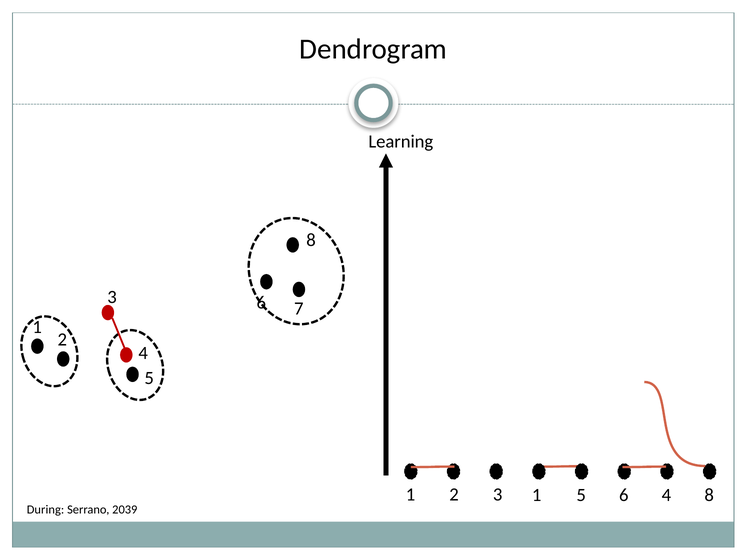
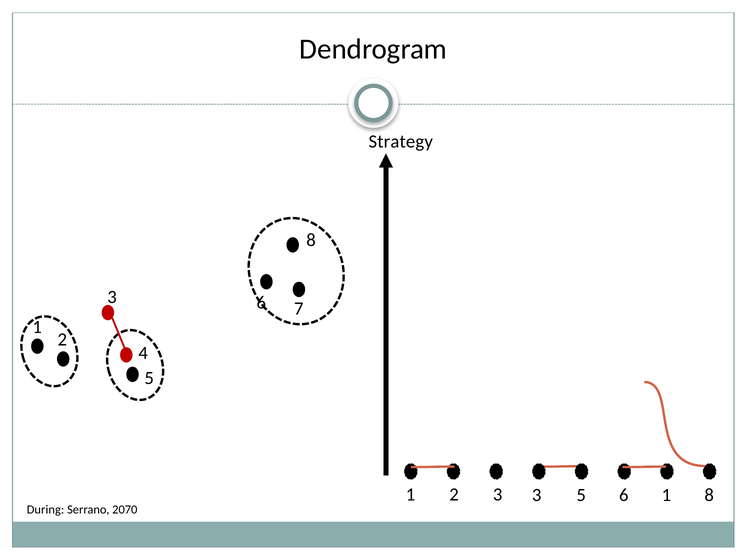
Learning: Learning -> Strategy (401, 142)
3 1: 1 -> 3 (537, 495)
6 4: 4 -> 1 (666, 495)
2039: 2039 -> 2070 (125, 510)
